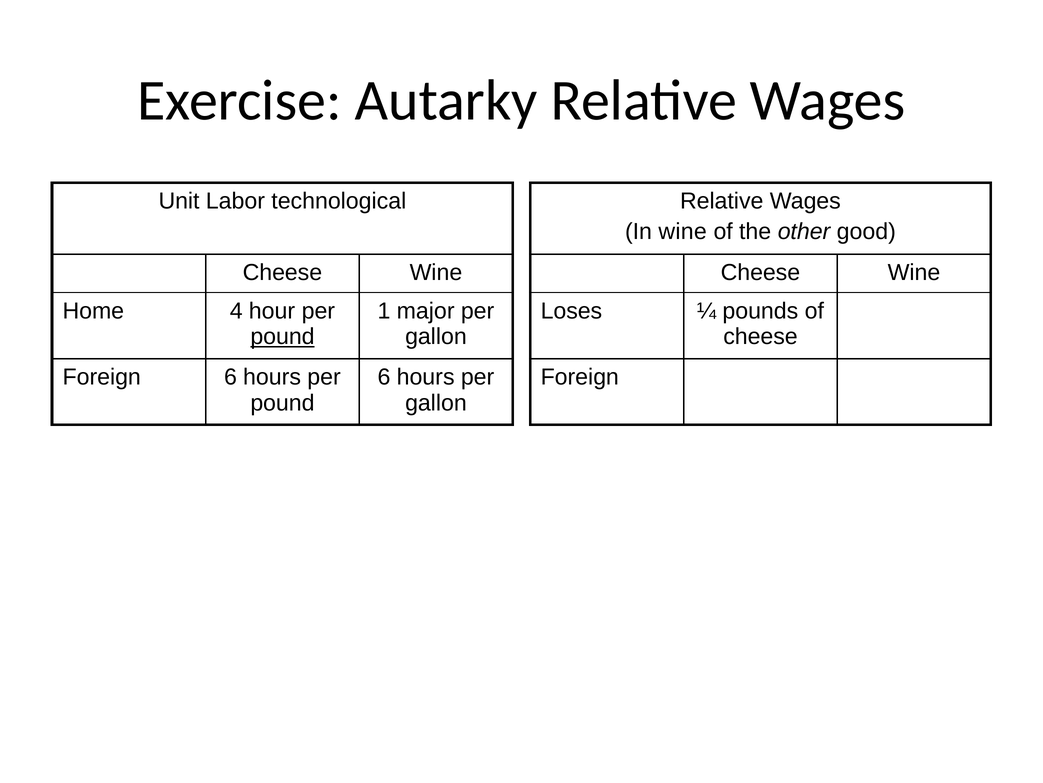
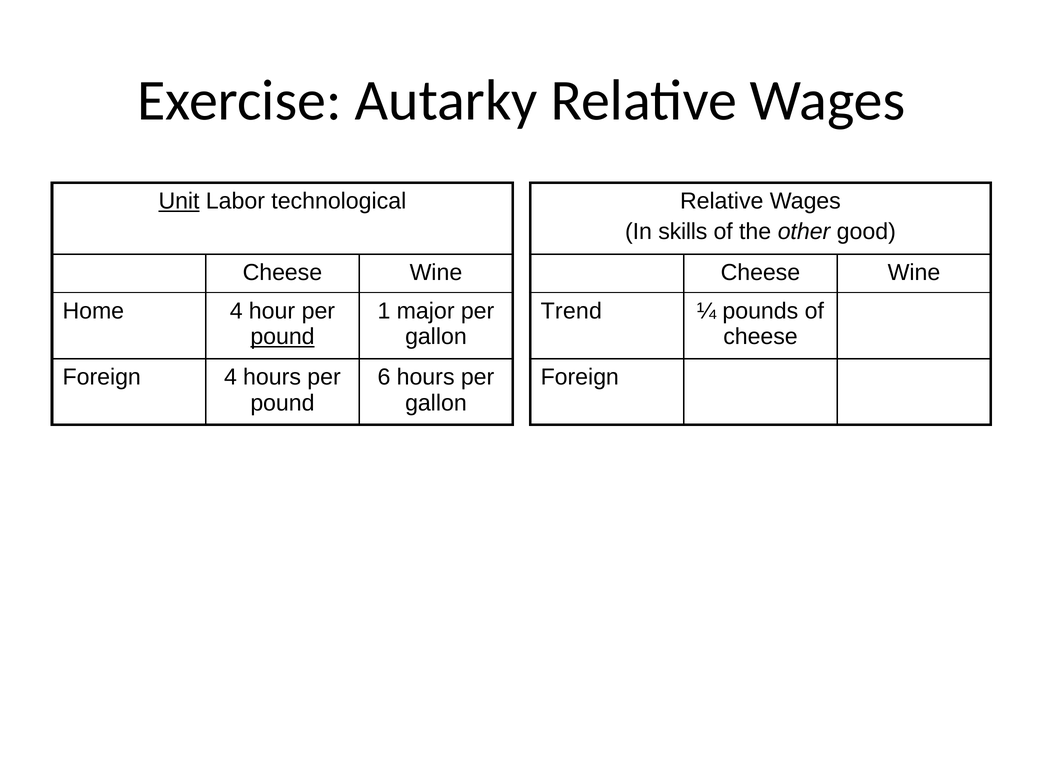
Unit underline: none -> present (179, 201)
In wine: wine -> skills (683, 231)
Loses: Loses -> Trend (571, 311)
Foreign 6: 6 -> 4 (230, 377)
